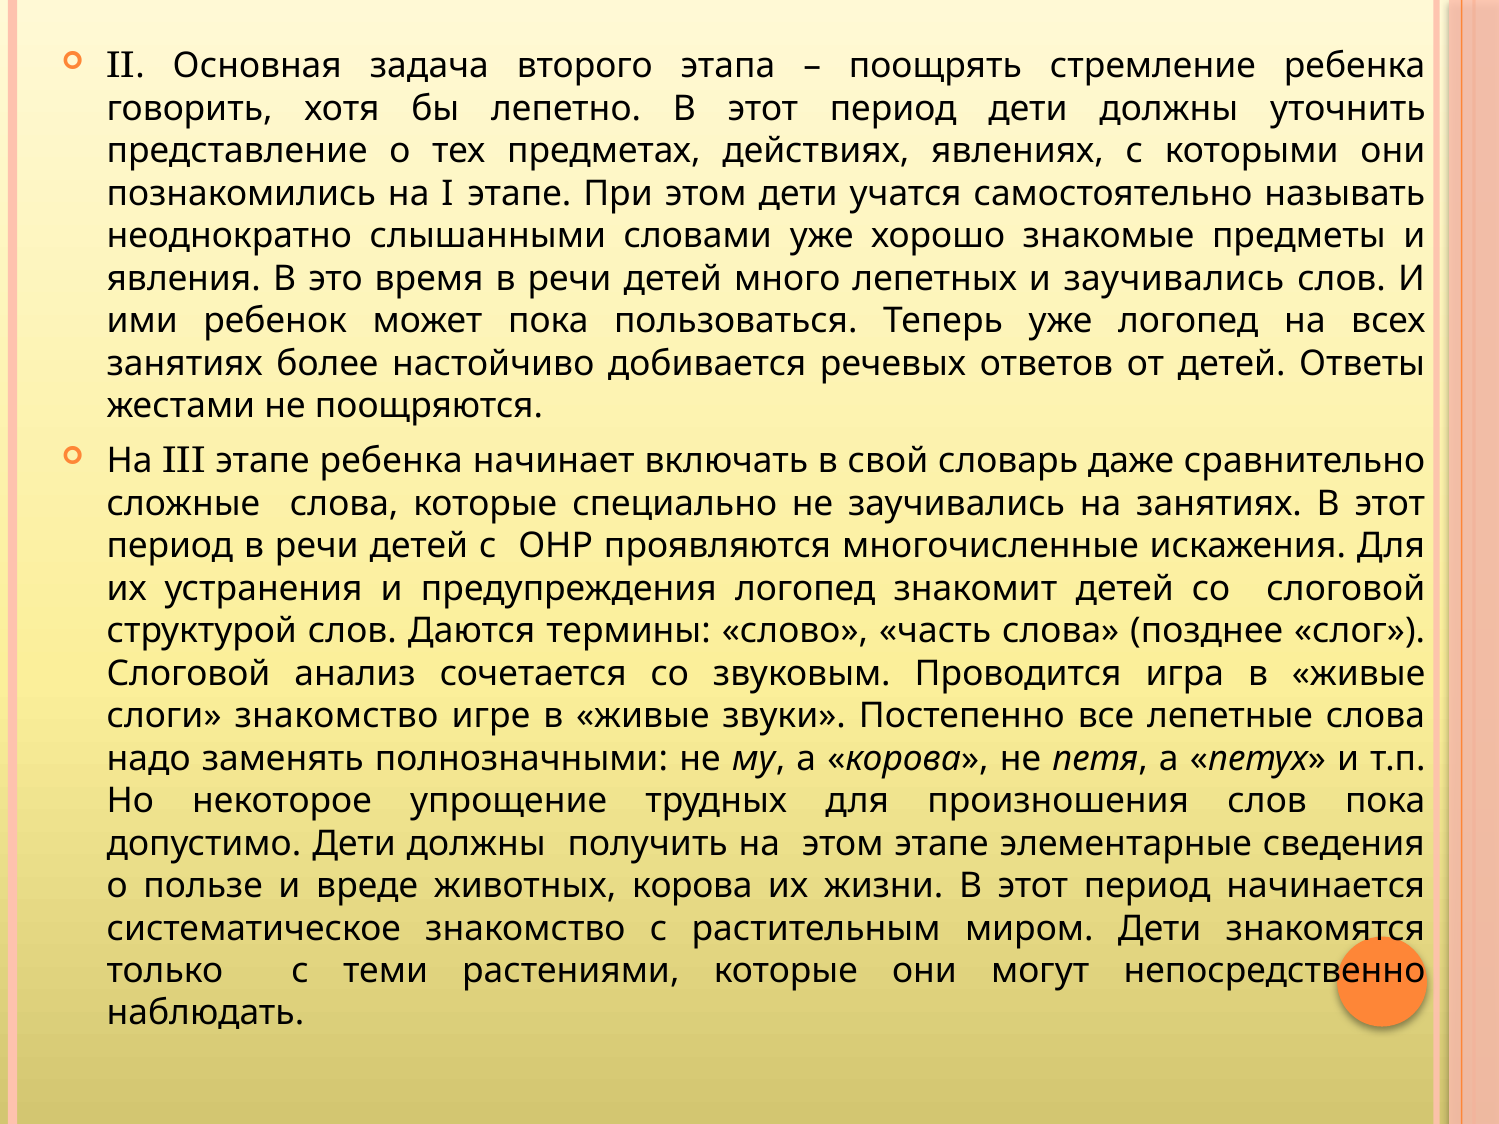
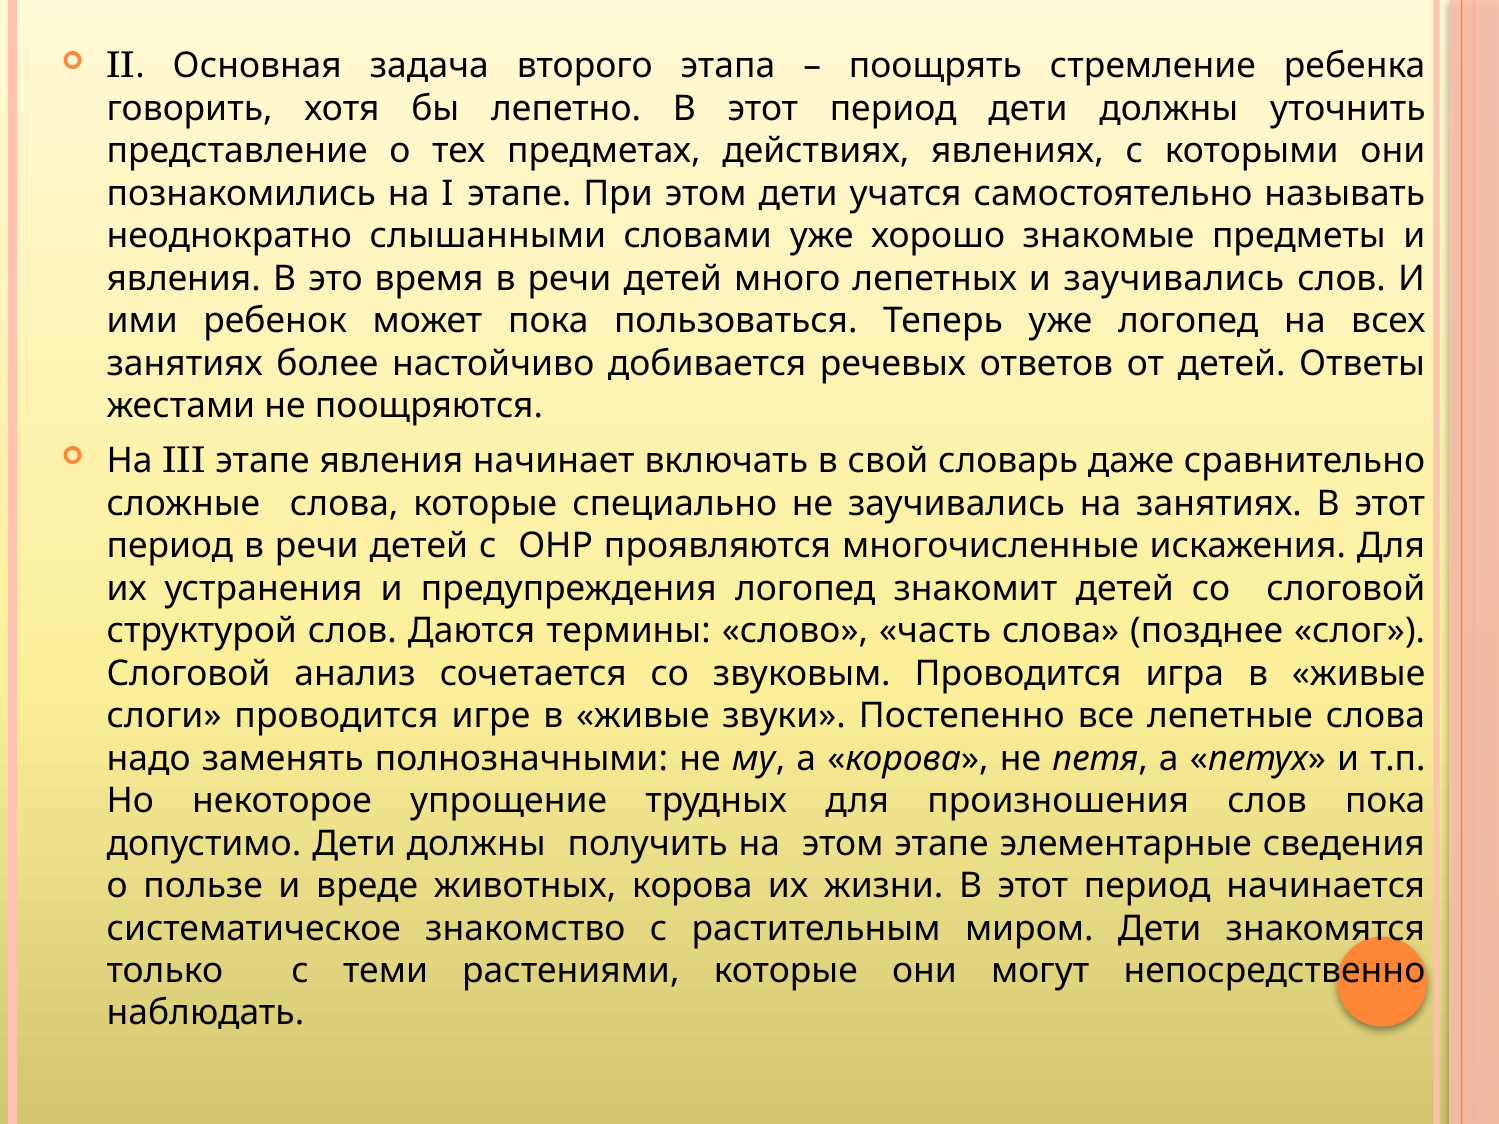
этапе ребенка: ребенка -> явления (391, 461)
слоги знакомство: знакомство -> проводится (337, 716)
